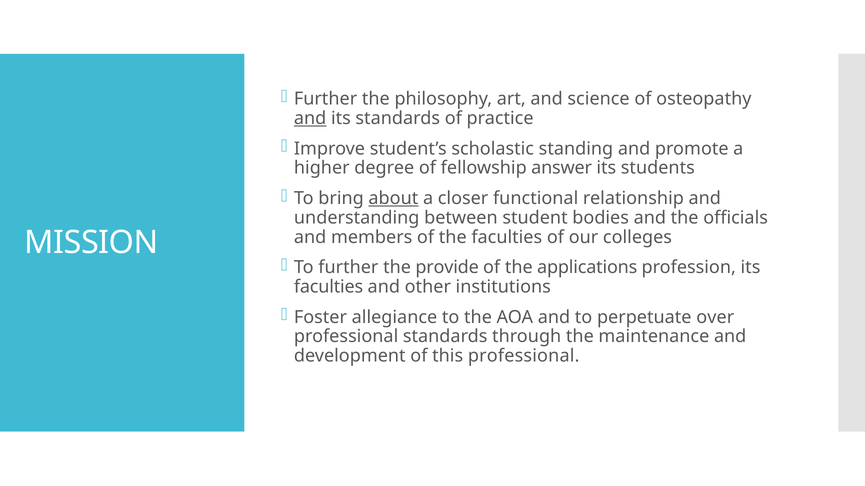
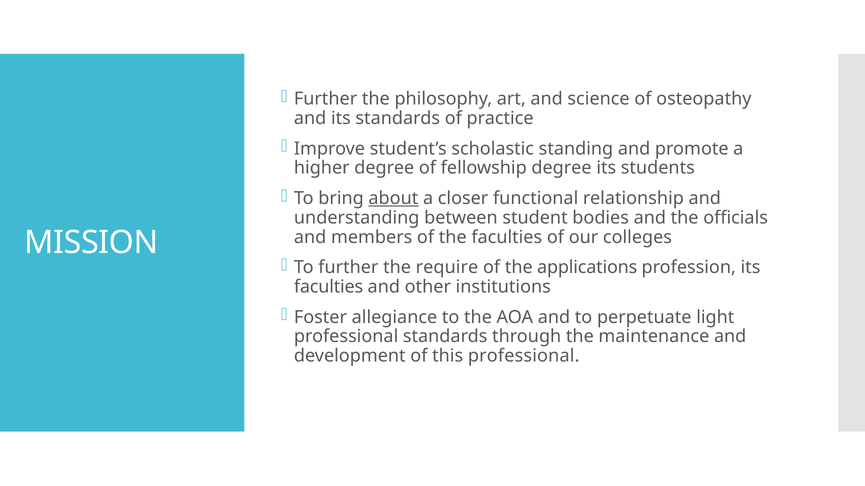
and underline: present -> none (310, 119)
fellowship answer: answer -> degree (562, 168)
provide: provide -> require (447, 268)
over: over -> light (715, 317)
